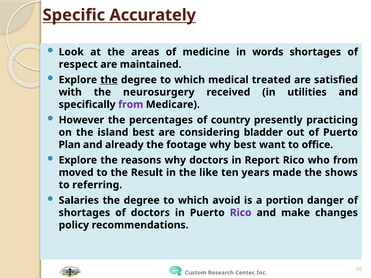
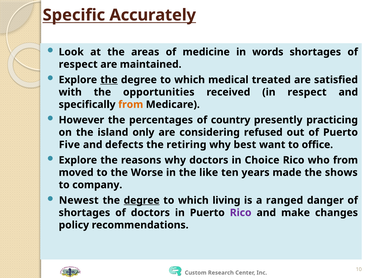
neurosurgery: neurosurgery -> opportunities (159, 92)
in utilities: utilities -> respect (307, 92)
from colour: purple -> orange (131, 105)
island best: best -> only (143, 132)
bladder: bladder -> refused (263, 132)
Plan: Plan -> Five (69, 145)
already: already -> defects (124, 145)
footage: footage -> retiring (186, 145)
Report: Report -> Choice (262, 160)
Result: Result -> Worse (147, 173)
referring: referring -> company (97, 185)
Salaries: Salaries -> Newest (79, 200)
degree underline: none -> present (142, 200)
avoid: avoid -> living (226, 200)
portion: portion -> ranged (285, 200)
